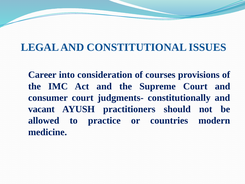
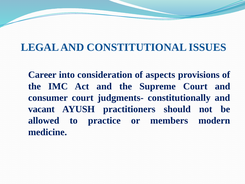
courses: courses -> aspects (160, 75)
countries: countries -> members (169, 120)
